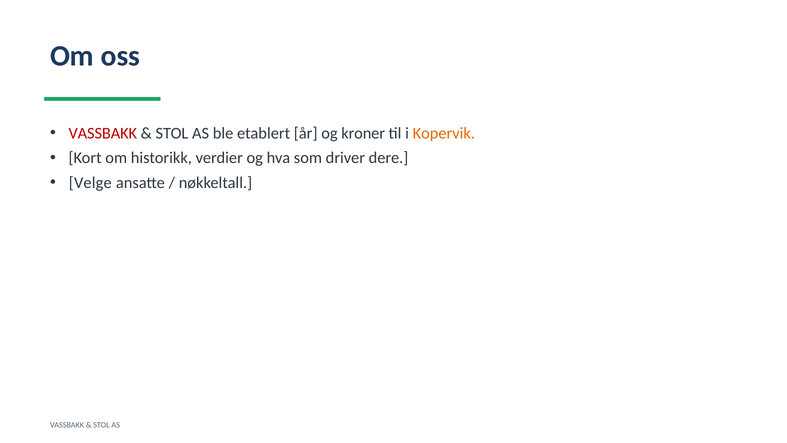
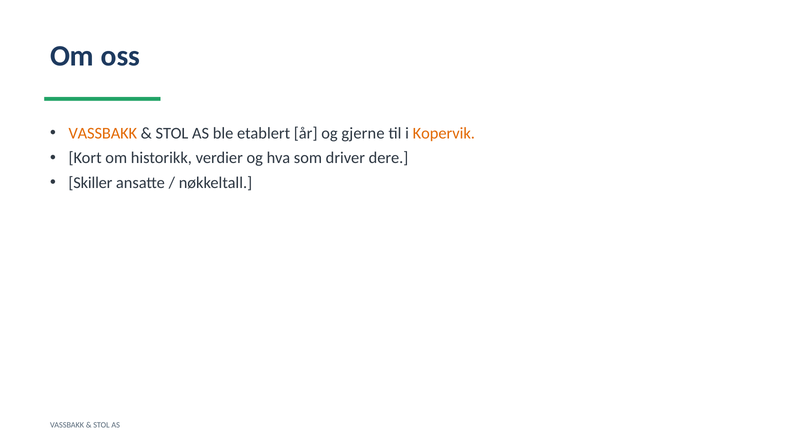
VASSBAKK colour: red -> orange (103, 133)
kroner: kroner -> gjerne (363, 133)
Velge: Velge -> Skiller (90, 183)
